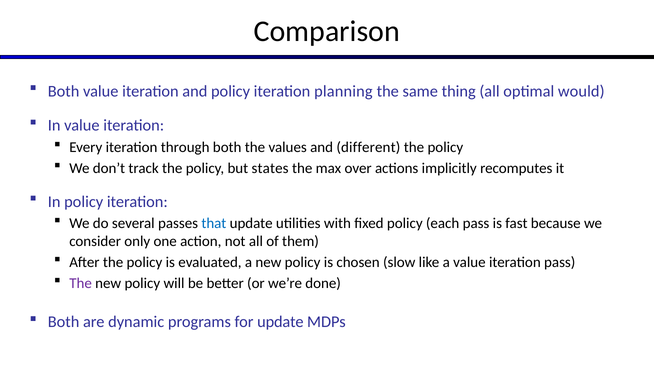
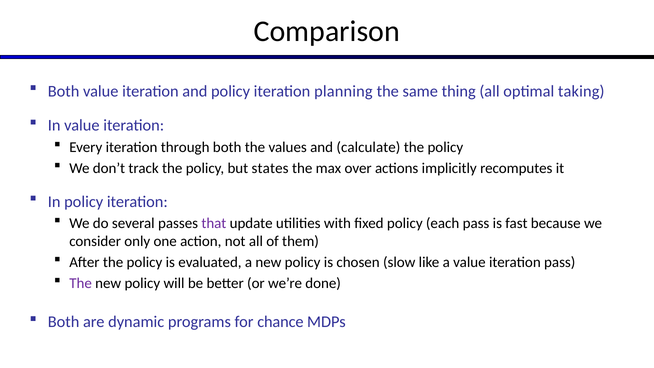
would: would -> taking (581, 91)
different: different -> calculate (368, 147)
that colour: blue -> purple (214, 223)
for update: update -> chance (280, 322)
